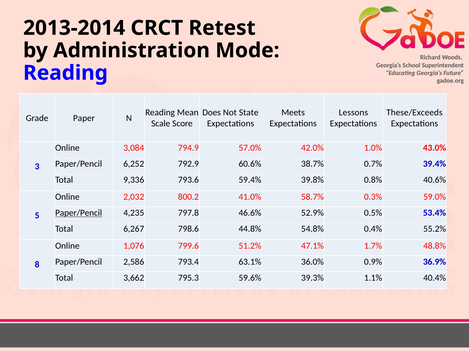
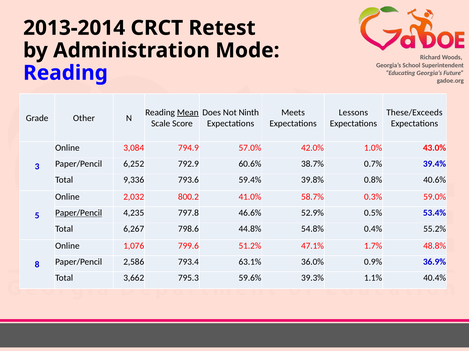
Mean underline: none -> present (188, 113)
State: State -> Ninth (249, 113)
Paper: Paper -> Other (84, 118)
